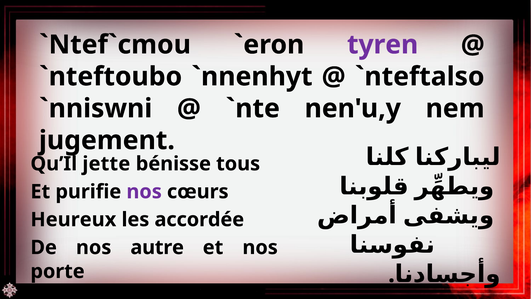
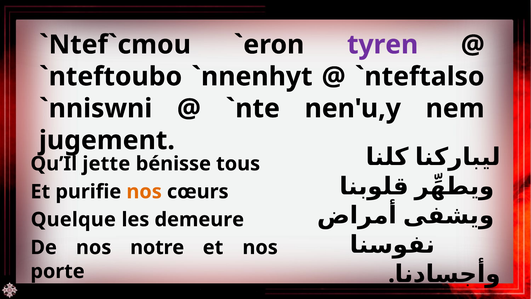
nos colour: purple -> orange (144, 191)
Heureux: Heureux -> Quelque (73, 219)
accordée: accordée -> demeure (199, 219)
autre: autre -> notre (157, 247)
